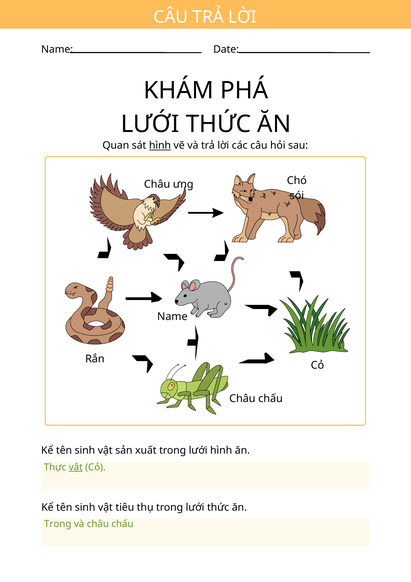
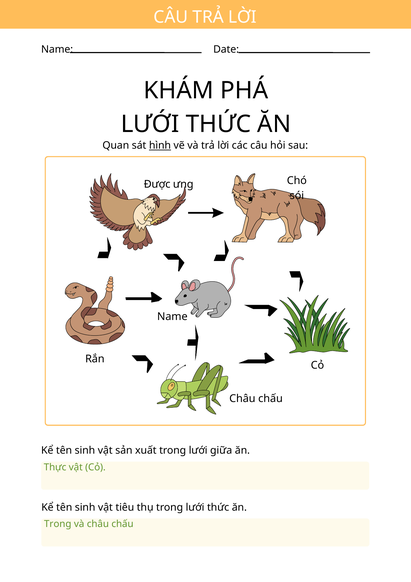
Châu: Châu -> Được (157, 184)
lưới hình: hình -> giữa (221, 450)
vật underline: present -> none (76, 467)
